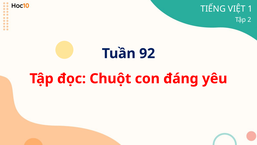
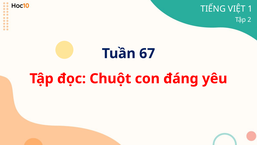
92: 92 -> 67 (147, 53)
